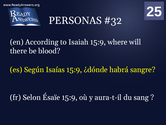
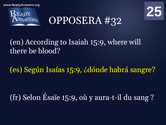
PERSONAS: PERSONAS -> OPPOSERA (75, 20)
